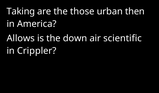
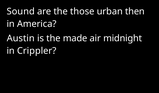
Taking: Taking -> Sound (21, 11)
Allows: Allows -> Austin (21, 38)
down: down -> made (75, 38)
scientific: scientific -> midnight (123, 38)
